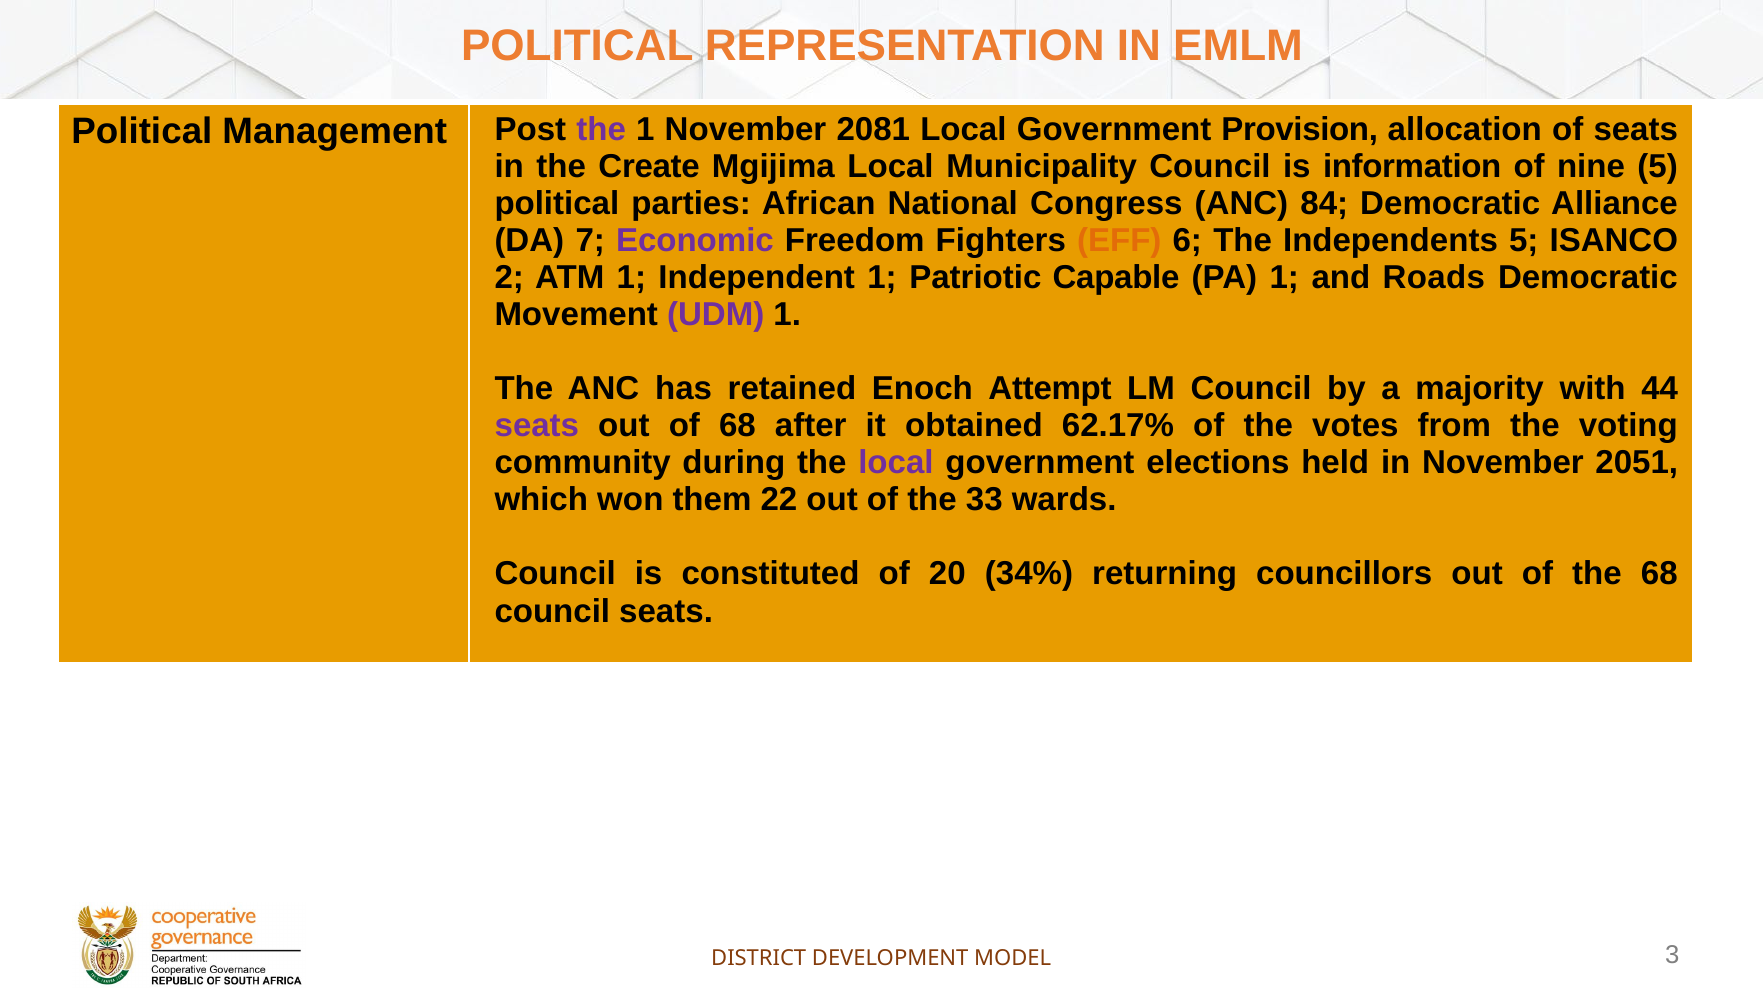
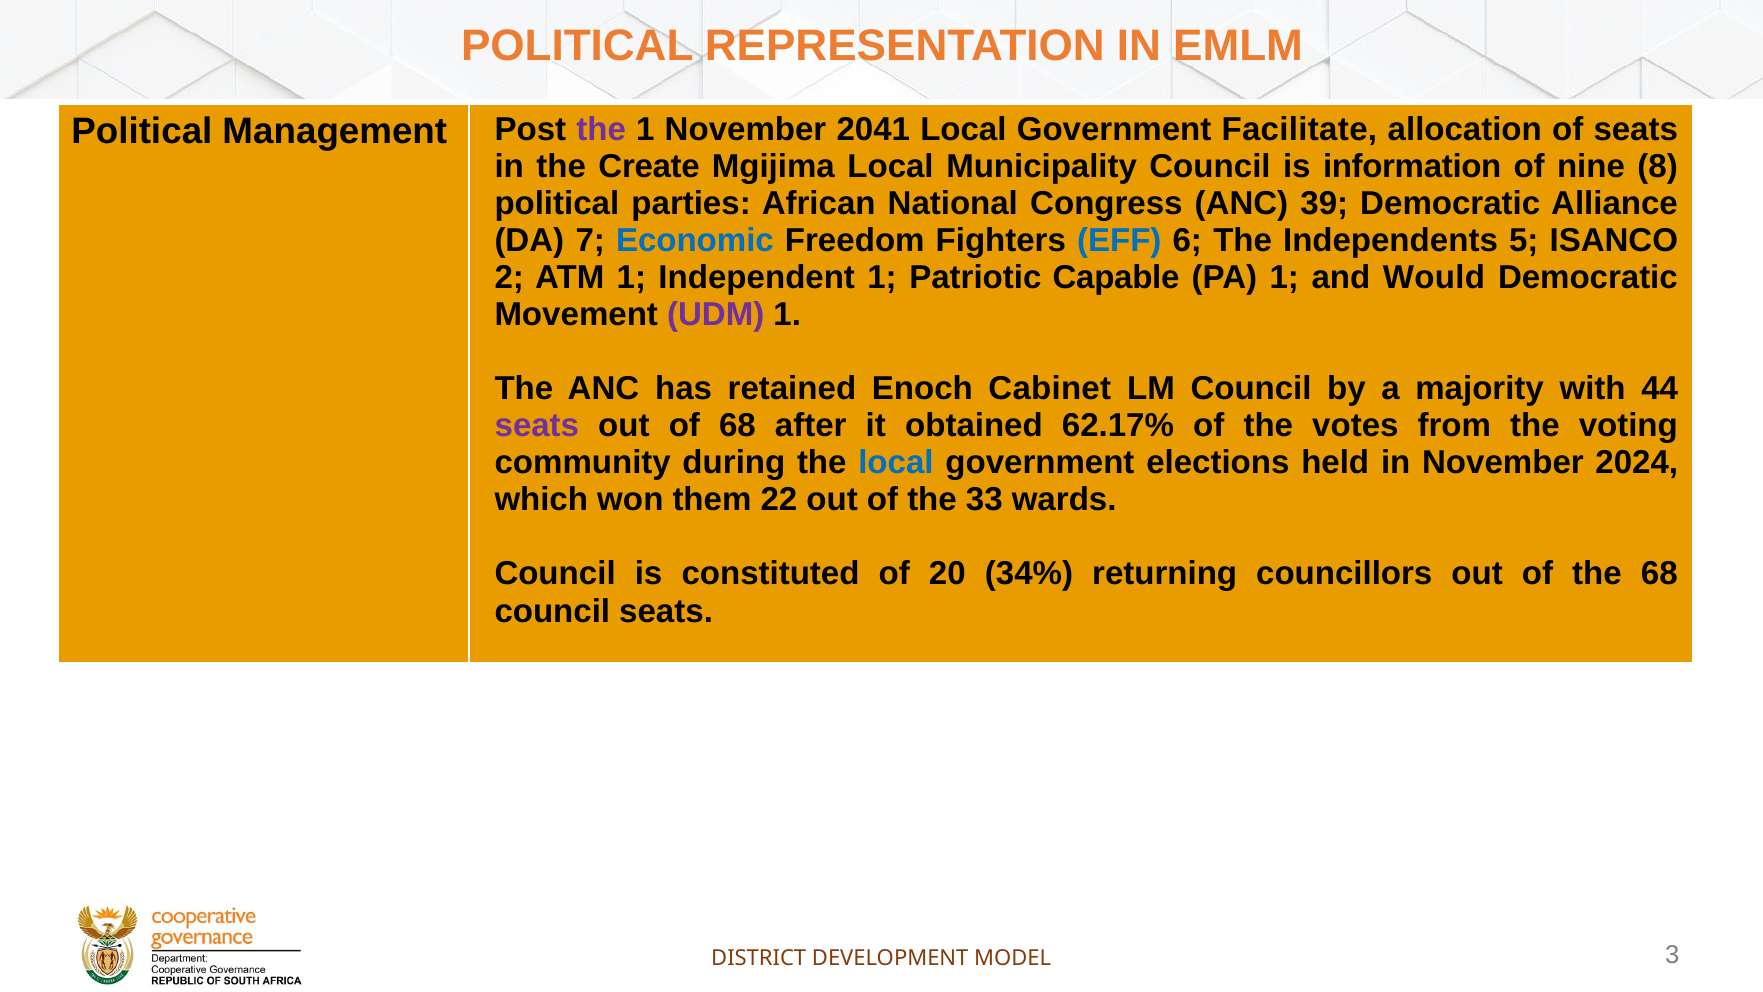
2081: 2081 -> 2041 (873, 130)
Provision: Provision -> Facilitate (1299, 130)
nine 5: 5 -> 8 (1658, 167)
84: 84 -> 39 (1324, 204)
Economic colour: purple -> blue (695, 241)
EFF colour: orange -> blue (1119, 241)
Roads: Roads -> Would (1434, 278)
Attempt: Attempt -> Cabinet (1050, 389)
local colour: purple -> blue (896, 463)
2051: 2051 -> 2024 (1637, 463)
